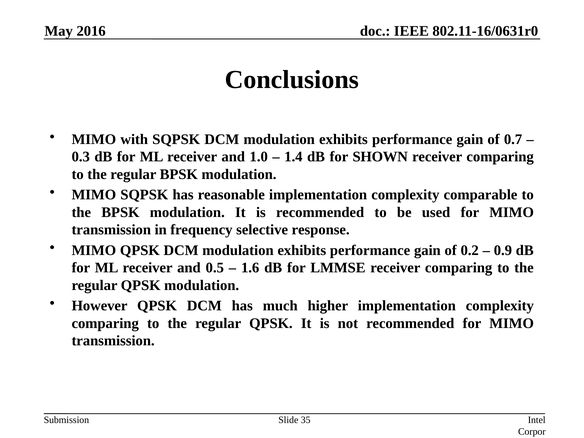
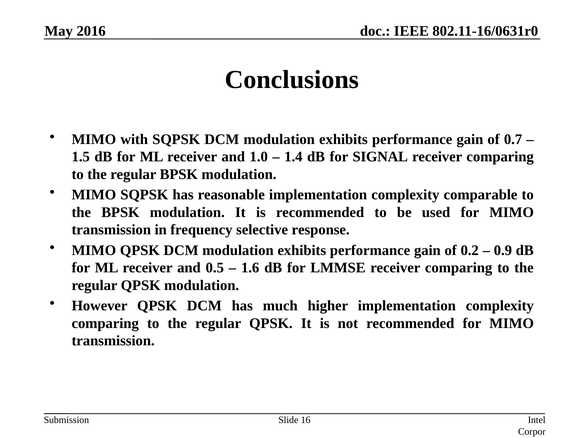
0.3: 0.3 -> 1.5 (81, 157)
SHOWN: SHOWN -> SIGNAL (380, 157)
35: 35 -> 16 (306, 420)
